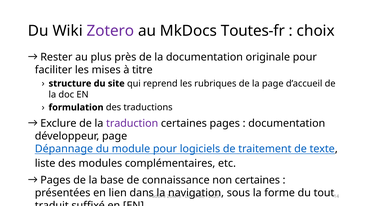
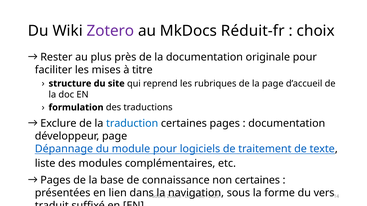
Toutes-fr: Toutes-fr -> Réduit-fr (253, 31)
traduction colour: purple -> blue (132, 123)
tout: tout -> vers (324, 193)
